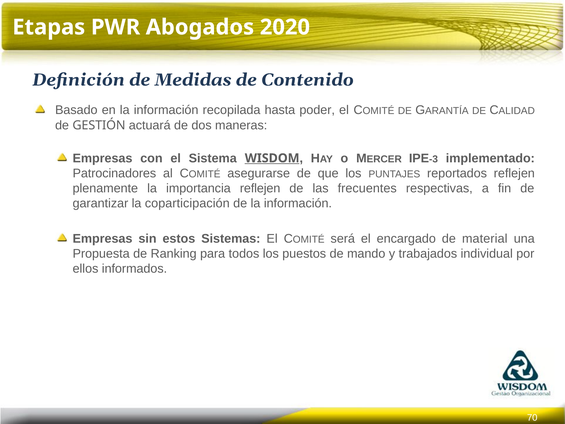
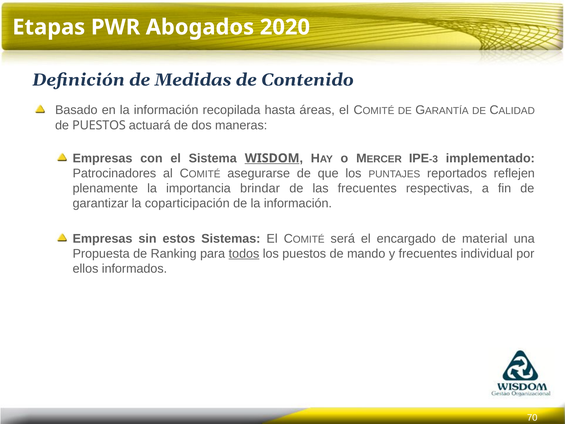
poder: poder -> áreas (317, 110)
de GESTIÓN: GESTIÓN -> PUESTOS (99, 125)
importancia reflejen: reflejen -> brindar (260, 188)
todos underline: none -> present (244, 254)
y trabajados: trabajados -> frecuentes (428, 254)
